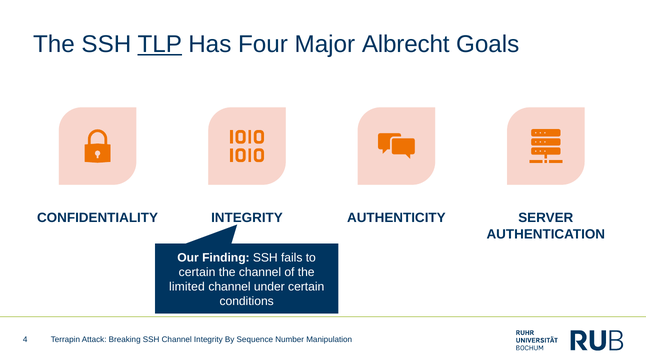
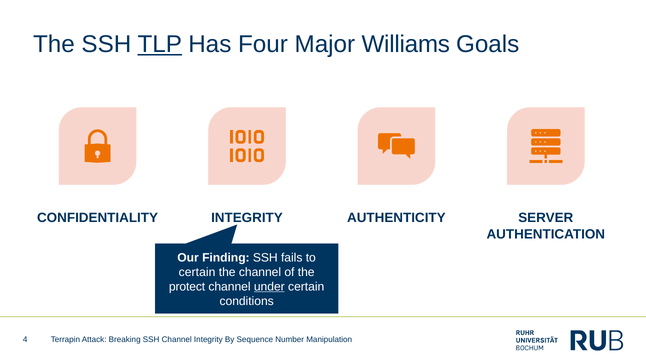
Albrecht: Albrecht -> Williams (406, 44)
limited: limited -> protect (187, 287)
under underline: none -> present (269, 287)
